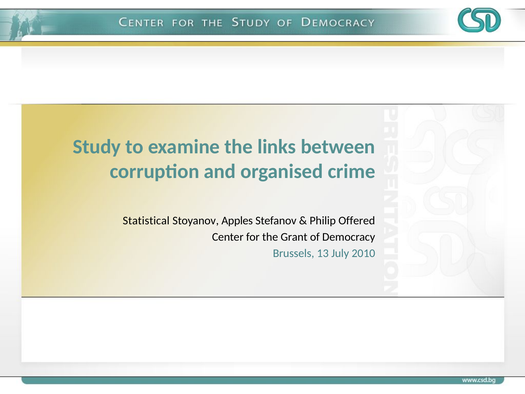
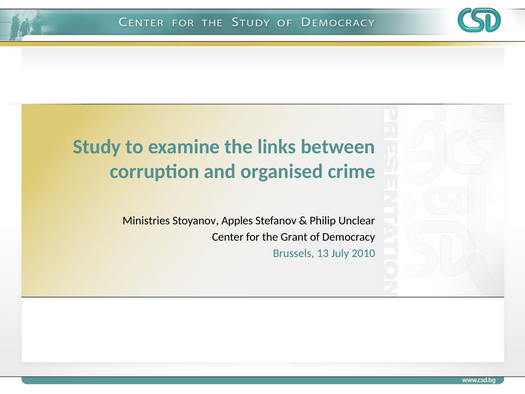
Statistical: Statistical -> Ministries (146, 220)
Offered: Offered -> Unclear (357, 220)
